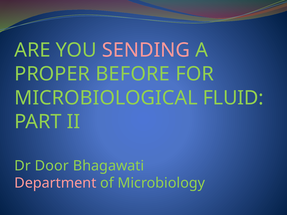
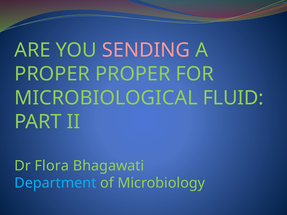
PROPER BEFORE: BEFORE -> PROPER (133, 74)
Door: Door -> Flora (52, 166)
Department colour: pink -> light blue (55, 183)
